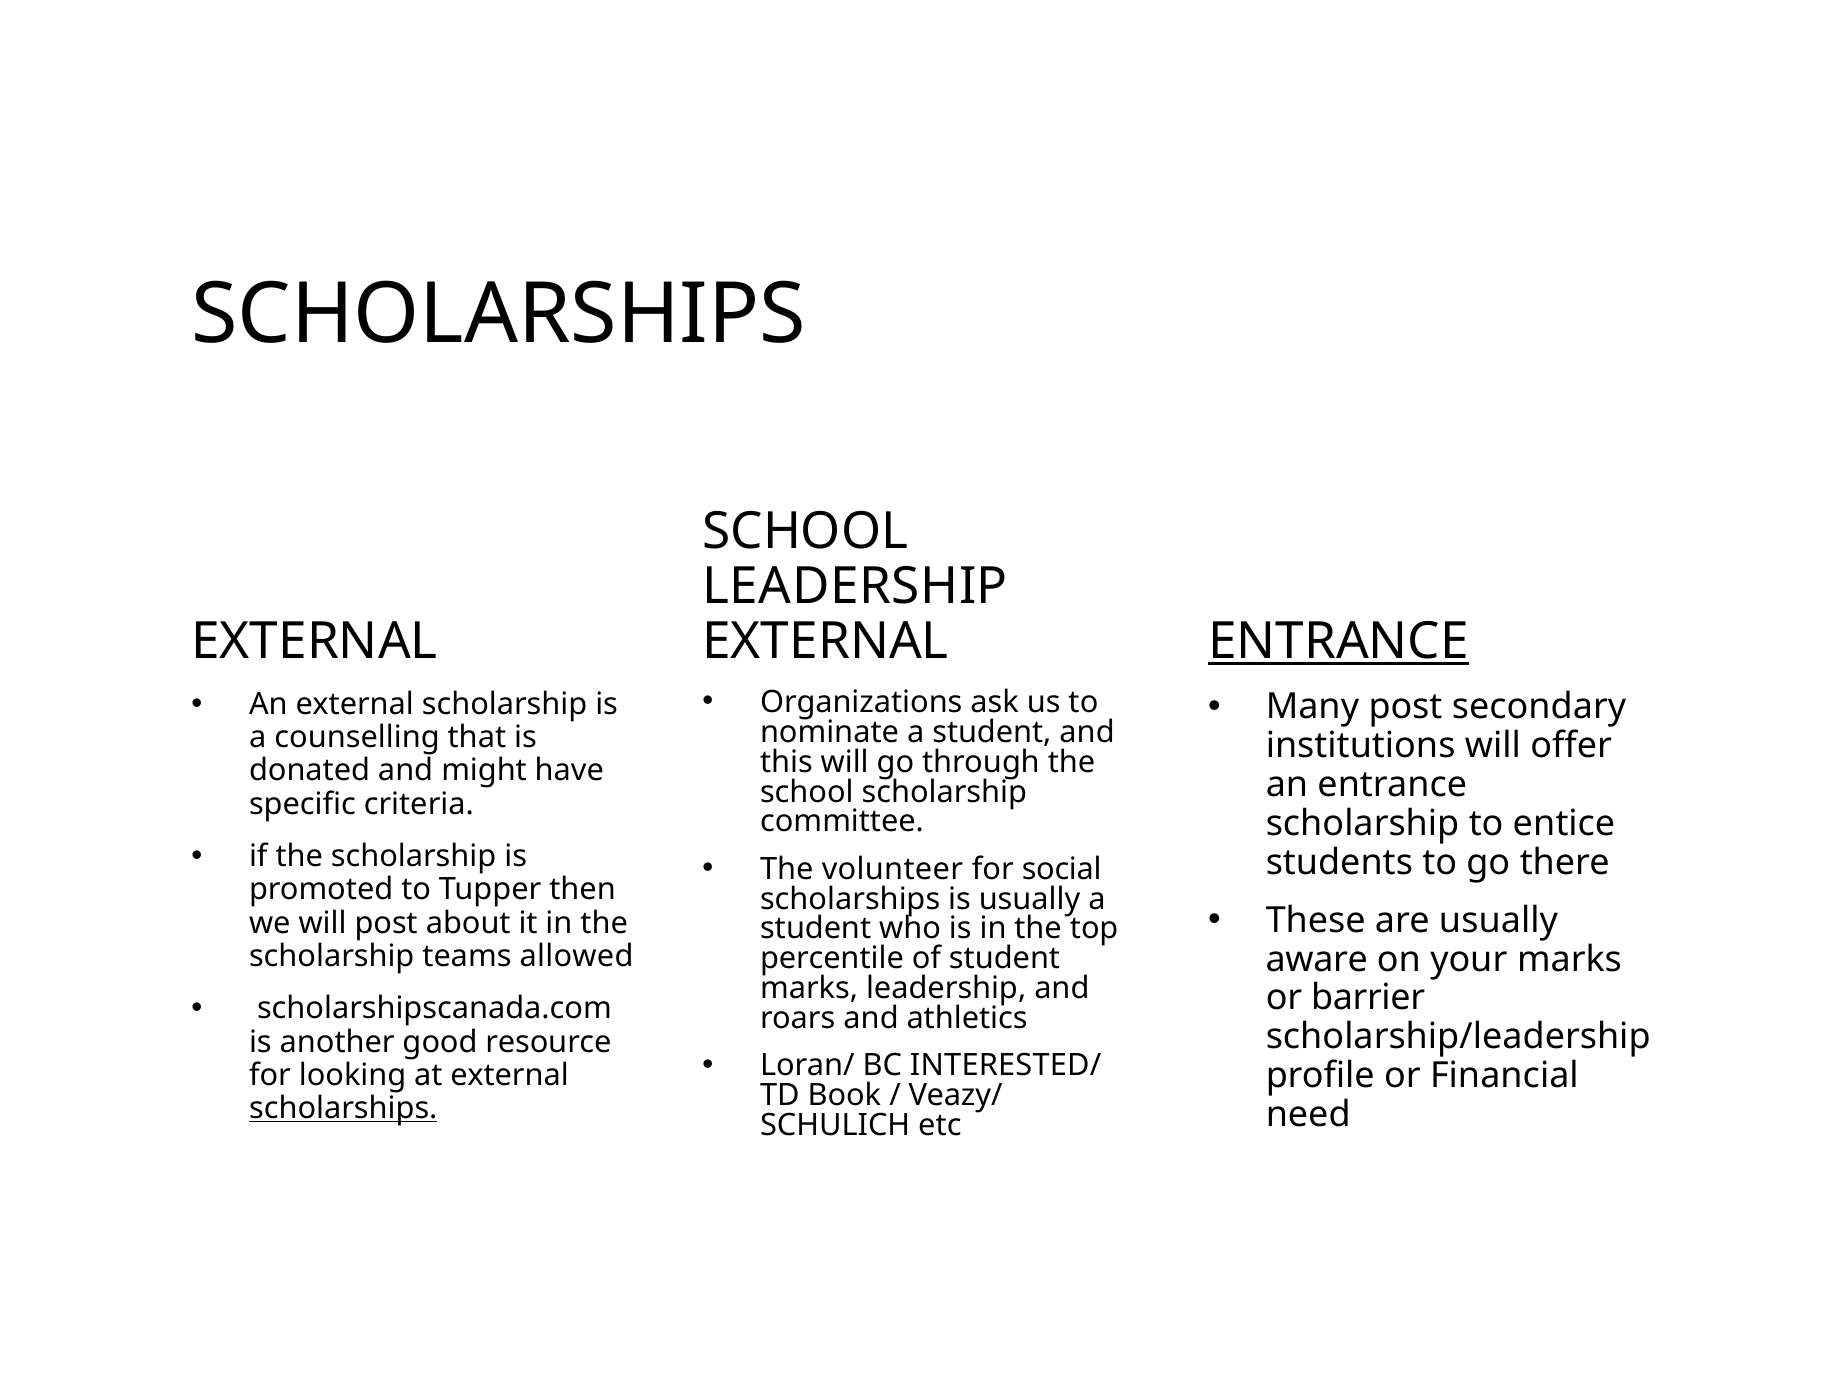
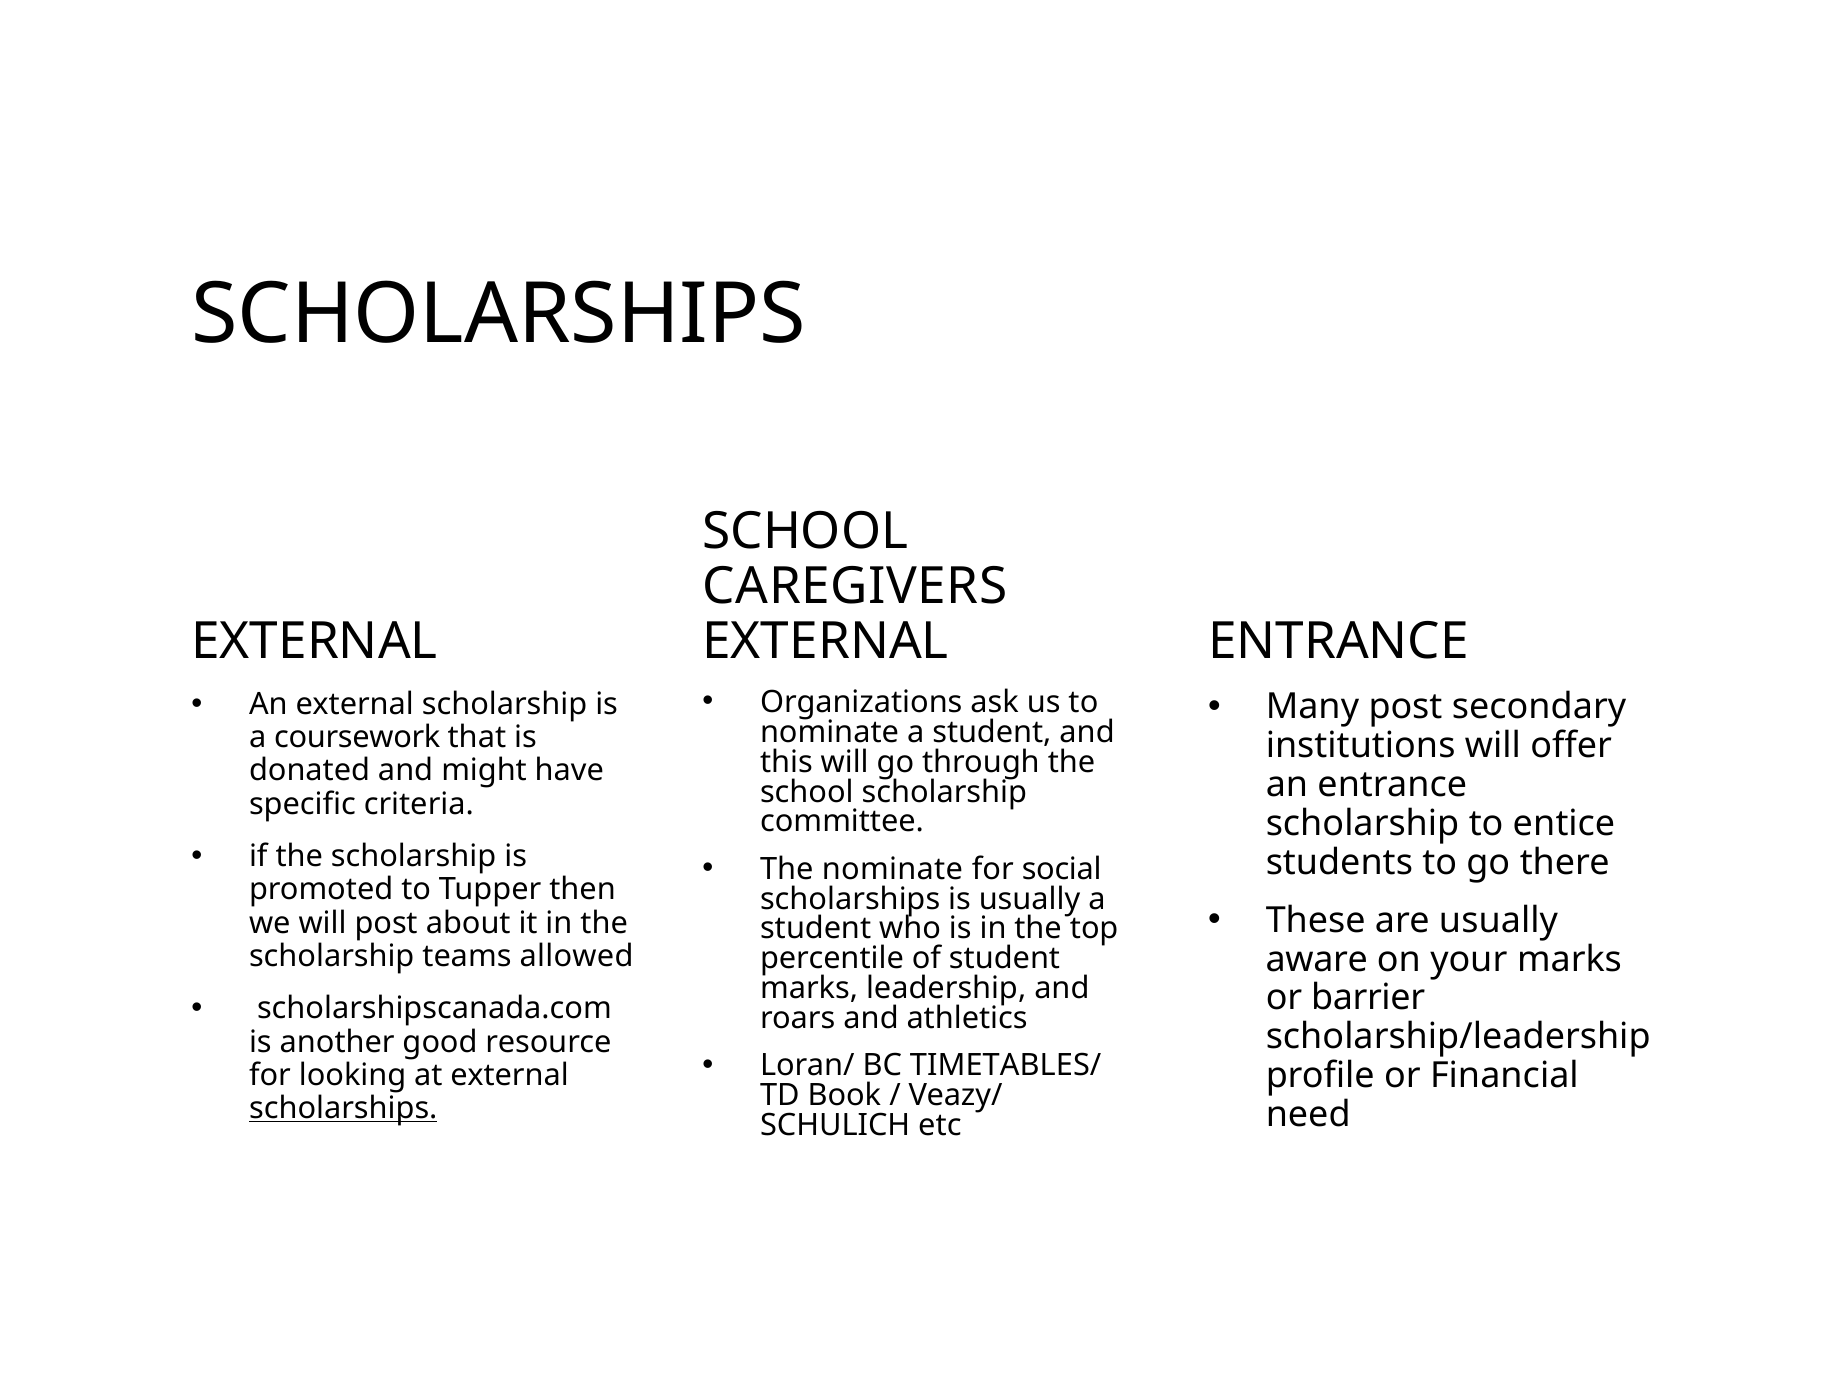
LEADERSHIP: LEADERSHIP -> CAREGIVERS (855, 587)
ENTRANCE underline: present -> none (1338, 641)
counselling: counselling -> coursework (357, 738)
The volunteer: volunteer -> nominate (892, 869)
INTERESTED/: INTERESTED/ -> TIMETABLES/ (1006, 1066)
